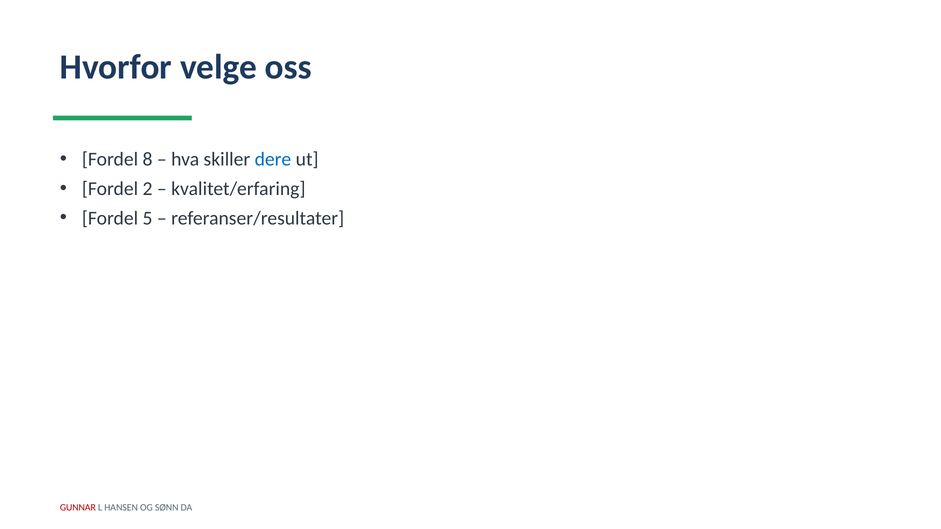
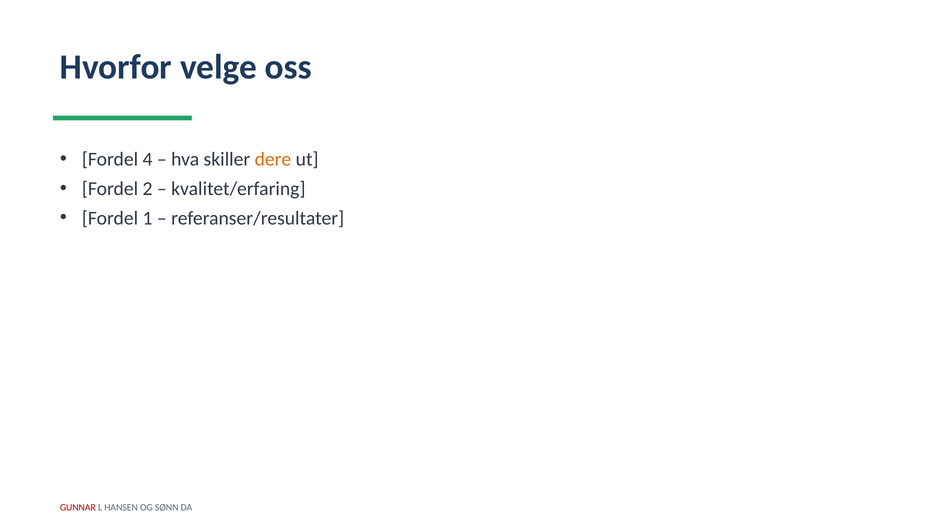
8: 8 -> 4 (148, 159)
dere colour: blue -> orange (273, 159)
5: 5 -> 1 (148, 218)
